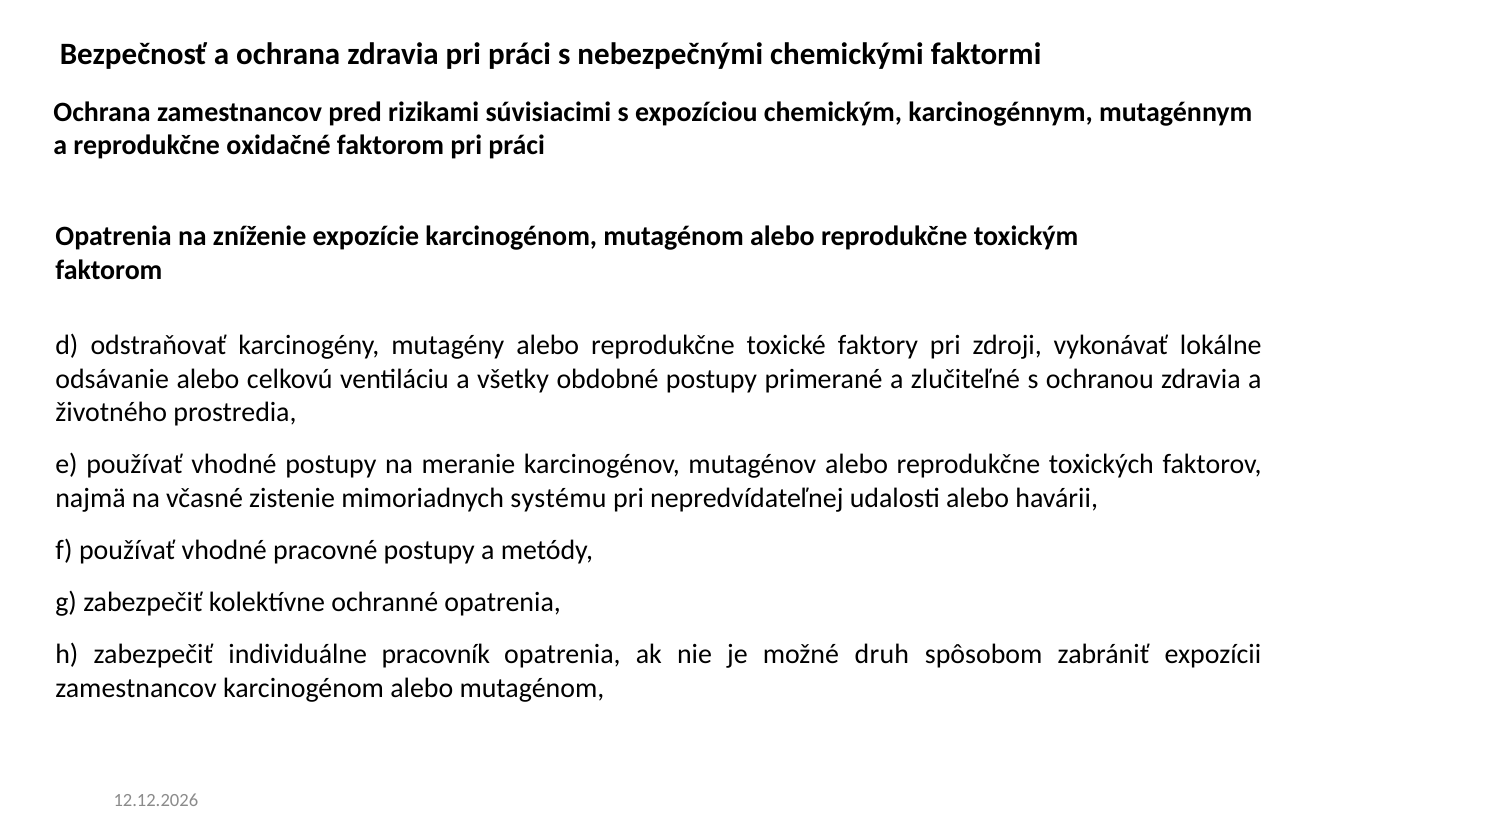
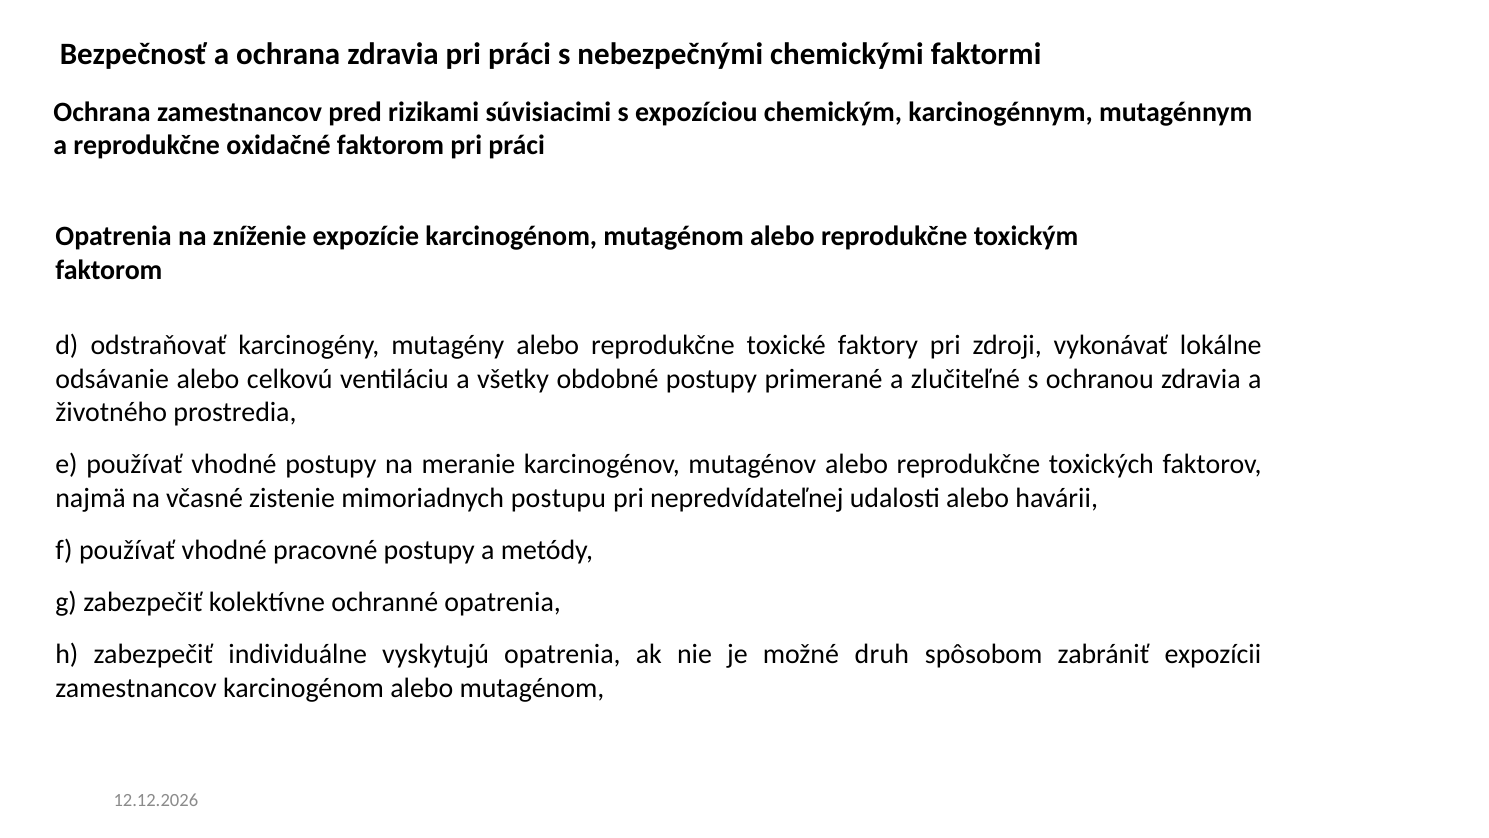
systému: systému -> postupu (558, 498)
pracovník: pracovník -> vyskytujú (436, 654)
